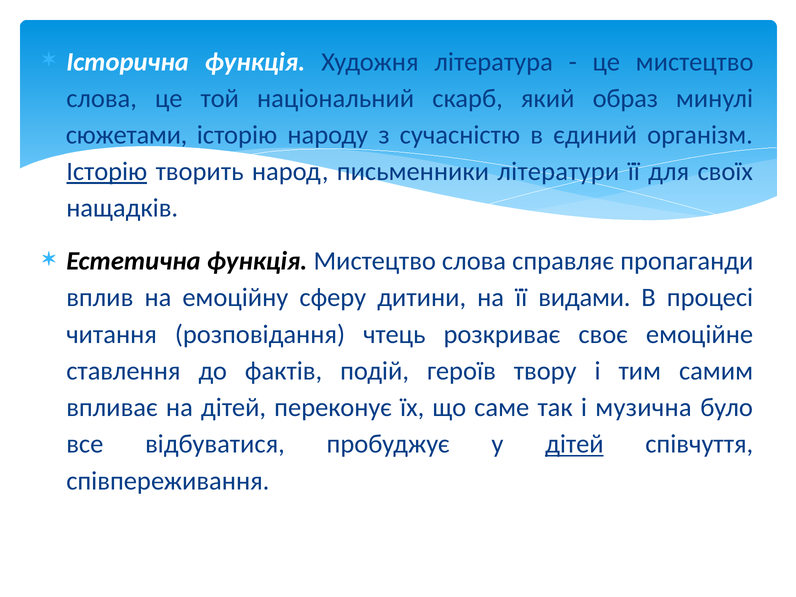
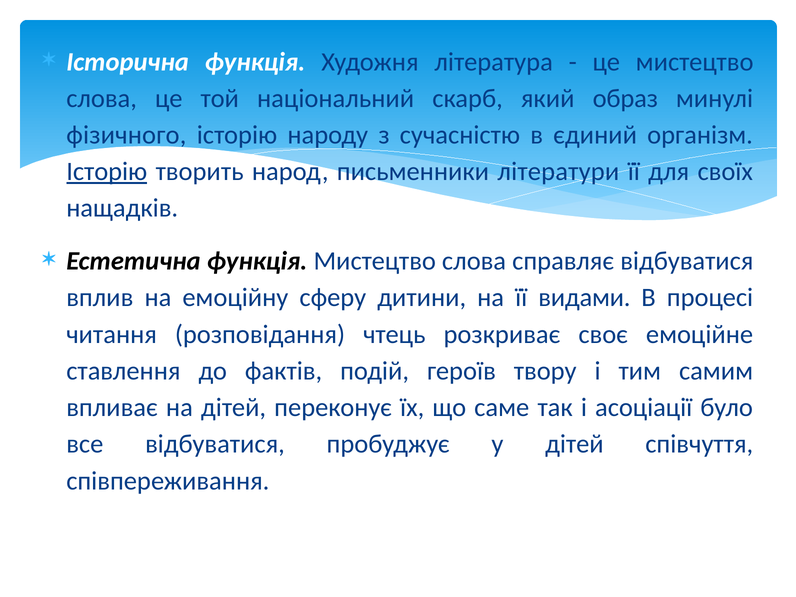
сюжетами: сюжетами -> фізичного (126, 135)
справляє пропаганди: пропаганди -> відбуватися (687, 261)
музична: музична -> асоціації (644, 408)
дітей underline: present -> none (574, 444)
